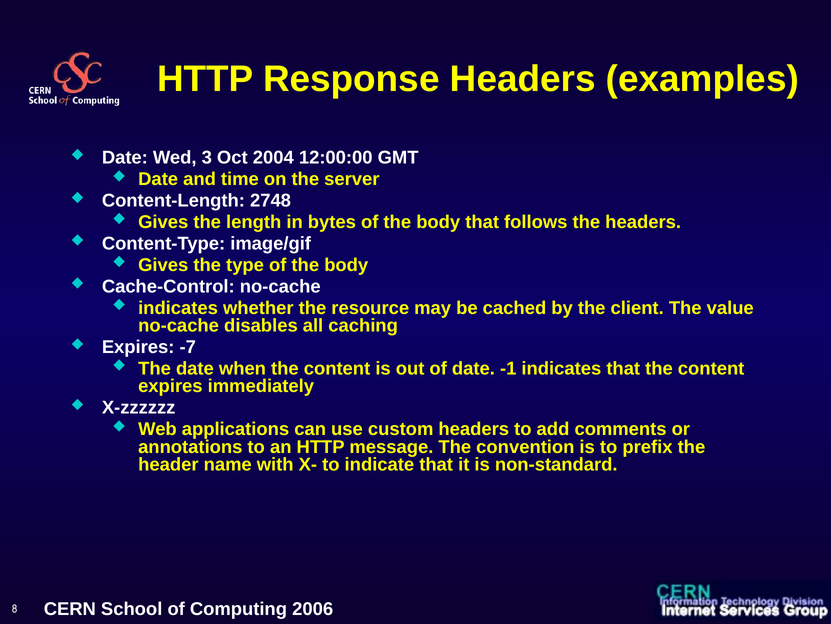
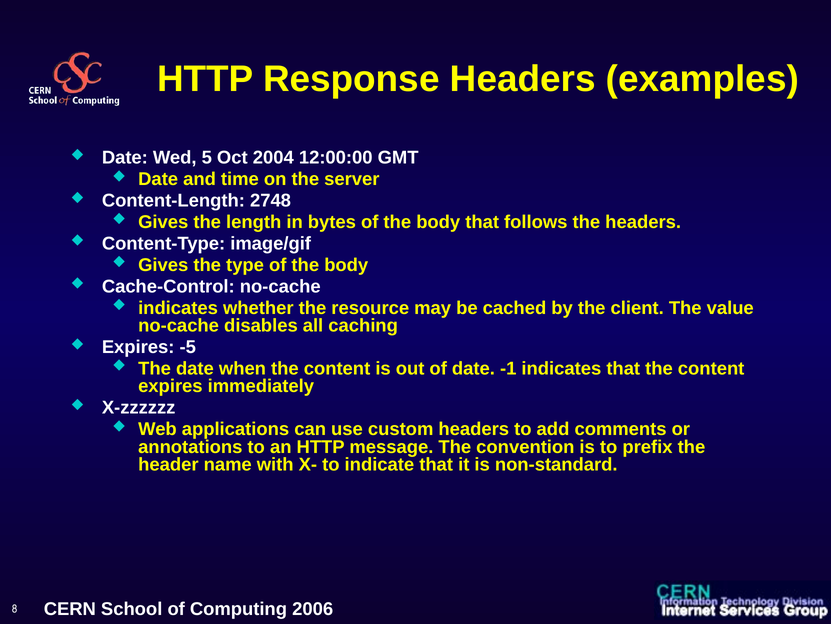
3: 3 -> 5 (207, 158)
-7: -7 -> -5 (188, 347)
